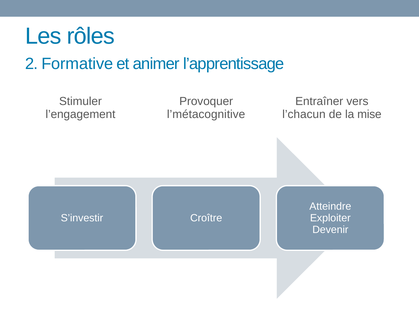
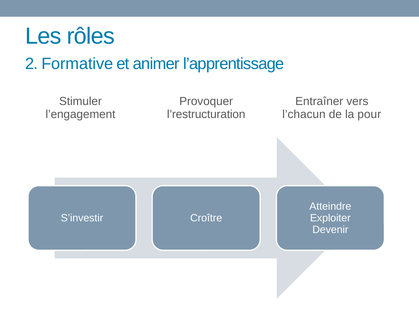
l’métacognitive: l’métacognitive -> l’restructuration (206, 114)
mise: mise -> pour (369, 114)
